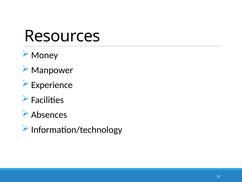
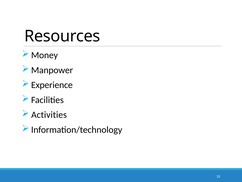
Absences: Absences -> Activities (49, 114)
